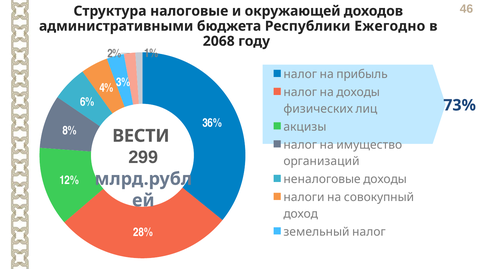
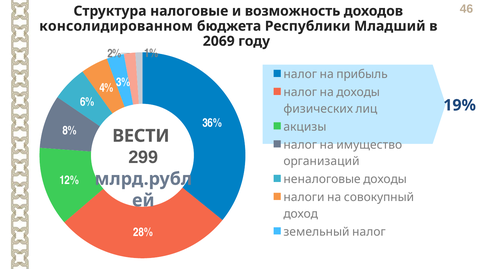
окружающей: окружающей -> возможность (293, 11)
административными: административными -> консолидированном (116, 26)
Ежегодно: Ежегодно -> Младший (390, 26)
2068: 2068 -> 2069 (219, 41)
73%: 73% -> 19% (460, 105)
